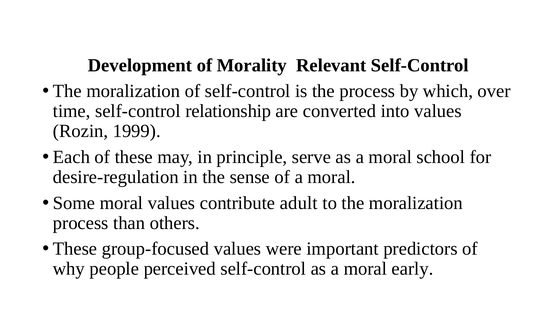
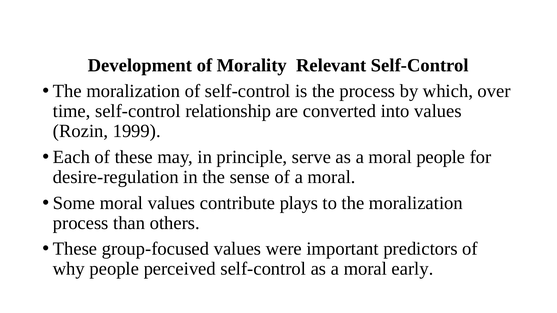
moral school: school -> people (441, 157)
adult: adult -> plays (299, 203)
